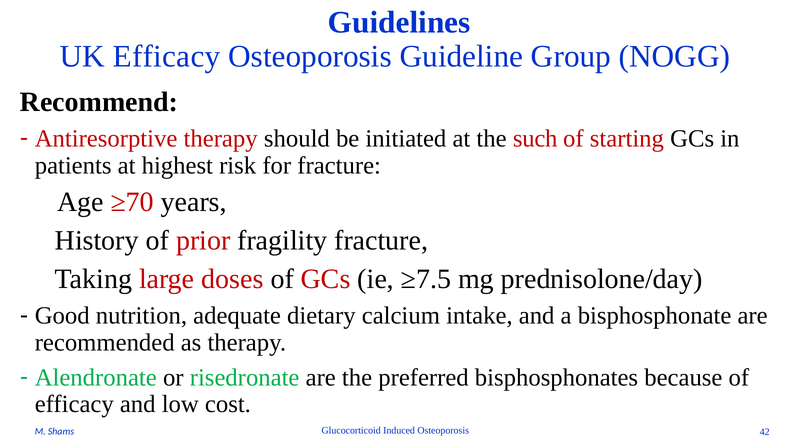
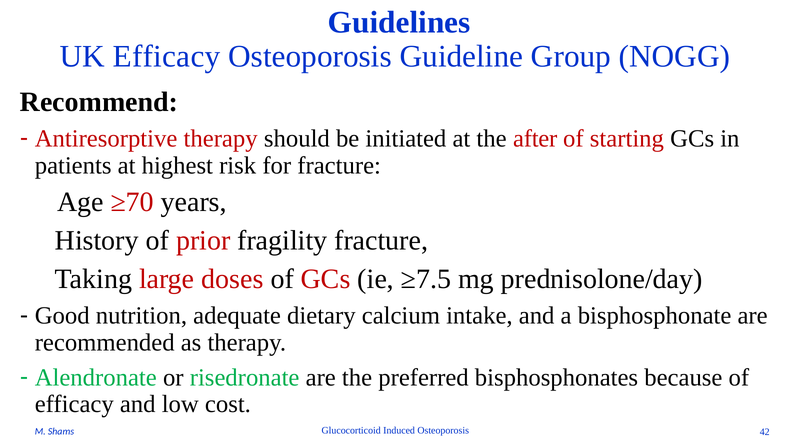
such: such -> after (535, 139)
